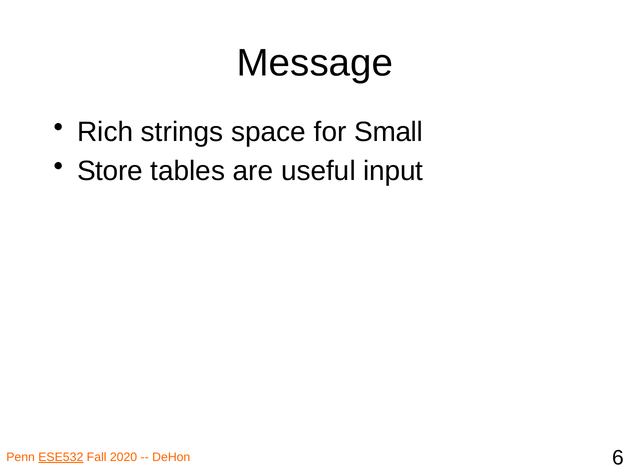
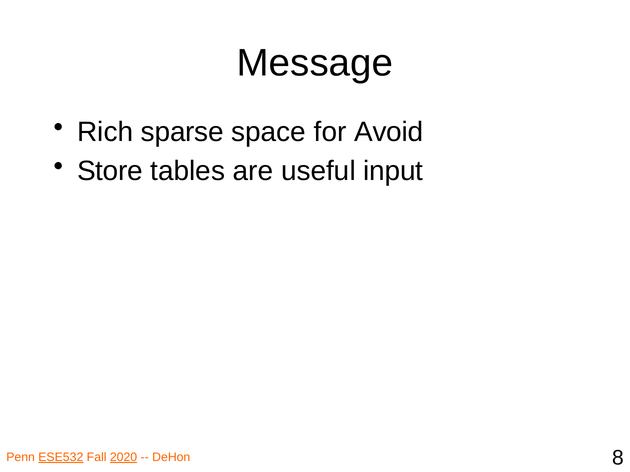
strings: strings -> sparse (182, 132)
Small: Small -> Avoid (389, 132)
2020 underline: none -> present (124, 458)
6: 6 -> 8 (618, 458)
